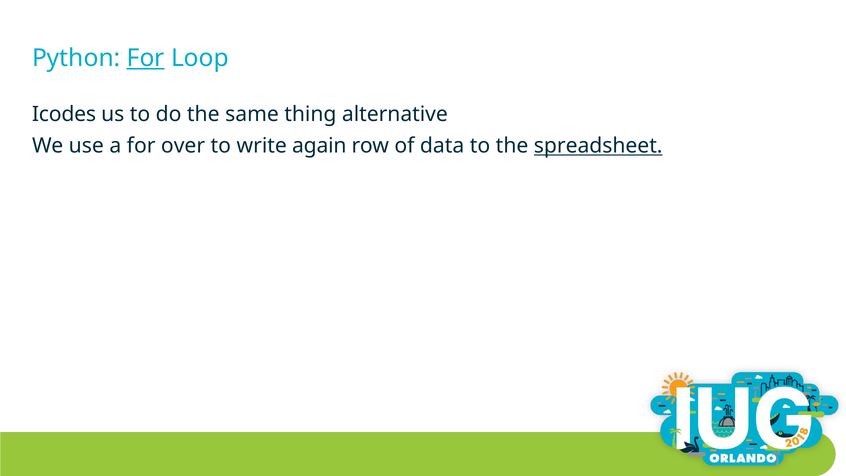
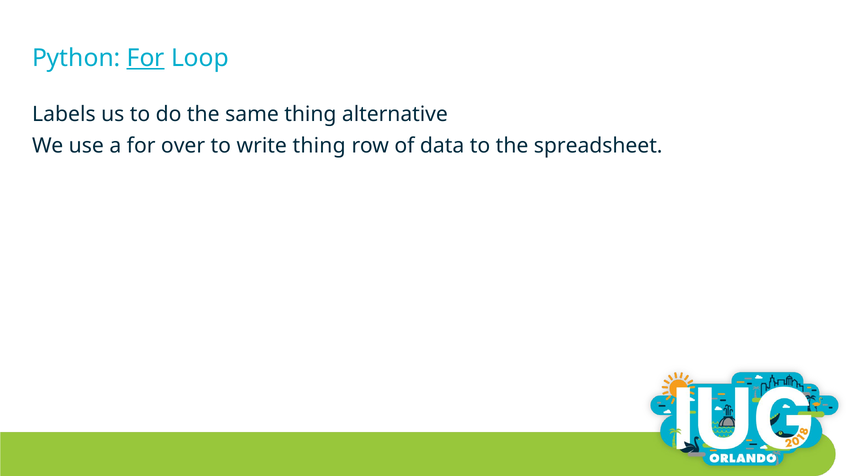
Icodes: Icodes -> Labels (64, 114)
write again: again -> thing (319, 146)
spreadsheet underline: present -> none (598, 146)
